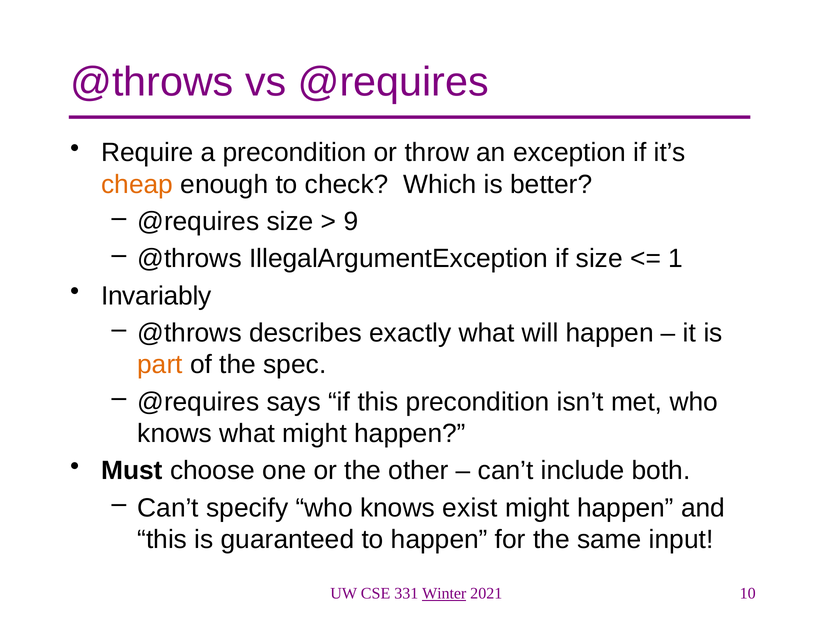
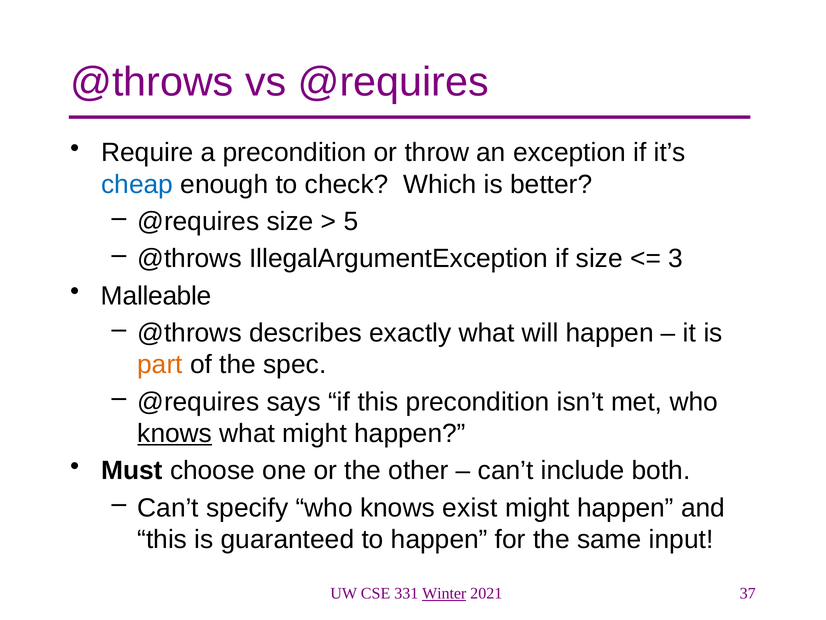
cheap colour: orange -> blue (137, 184)
9: 9 -> 5 (351, 221)
1: 1 -> 3 (676, 259)
Invariably: Invariably -> Malleable (156, 296)
knows underline: none -> present (175, 433)
10: 10 -> 37 (748, 593)
